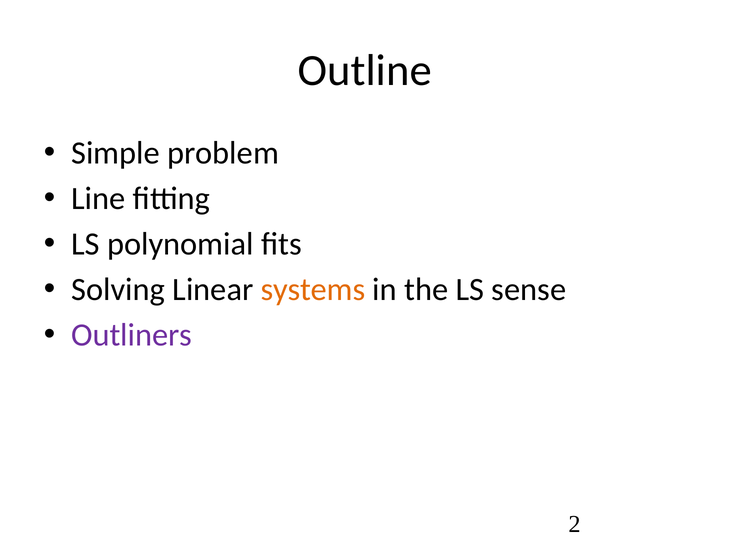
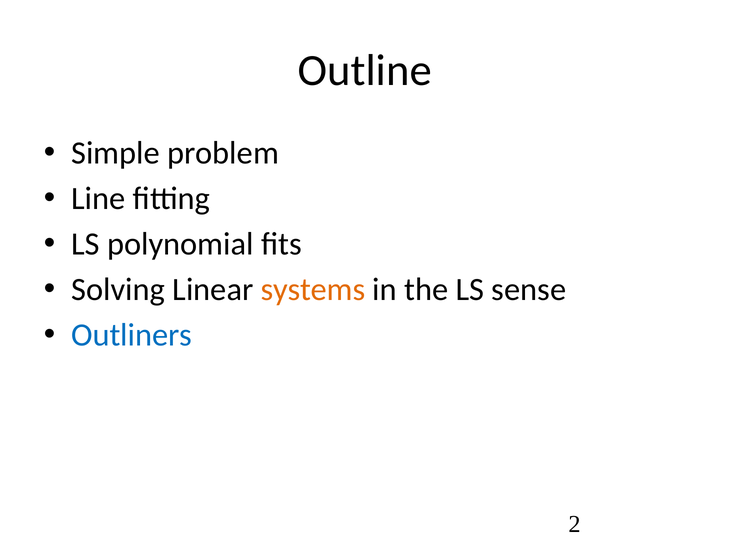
Outliners colour: purple -> blue (132, 335)
